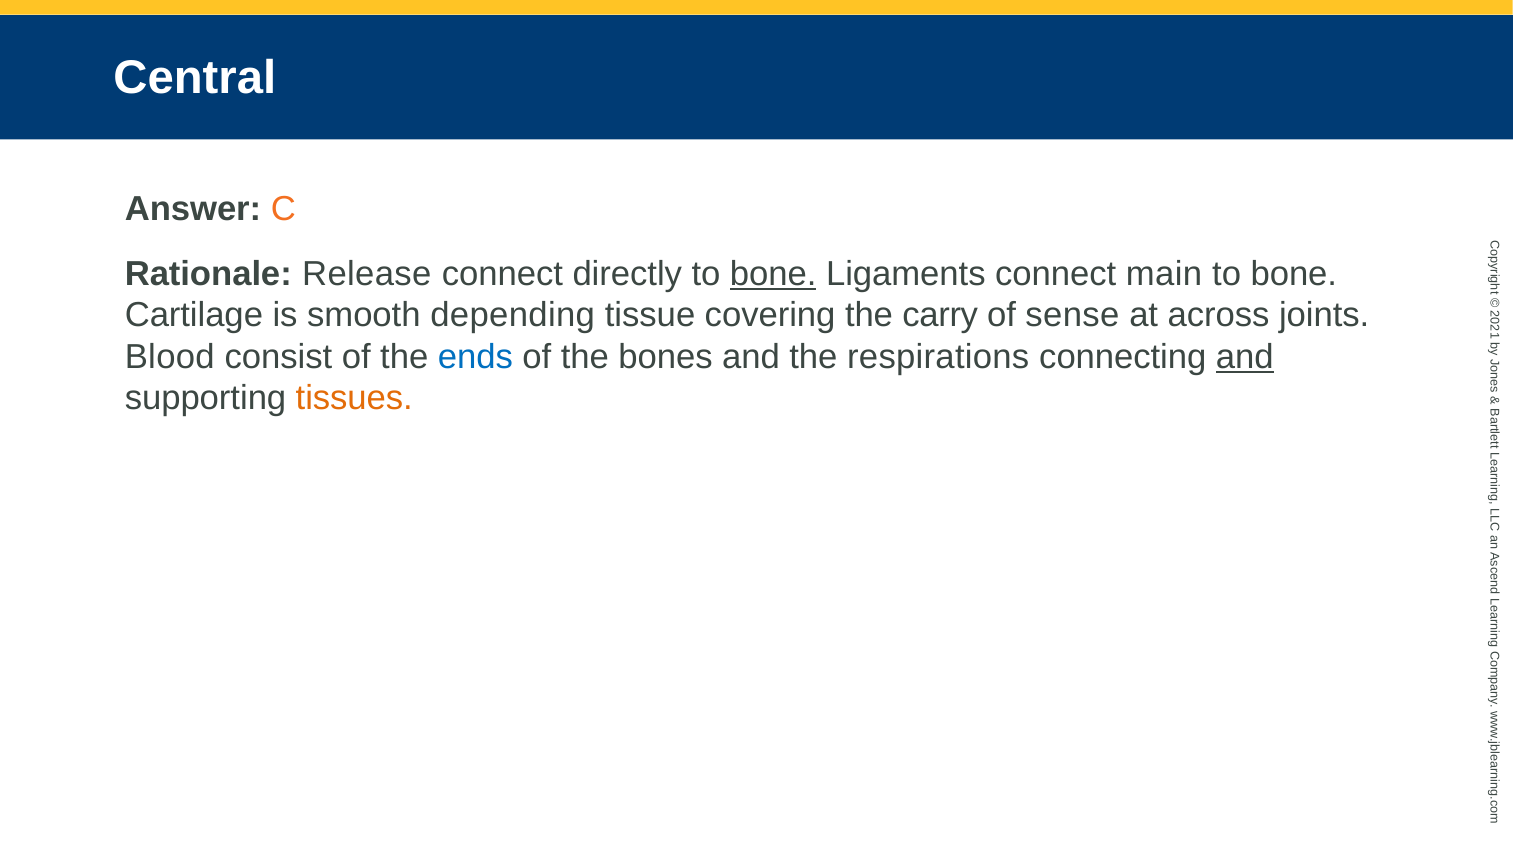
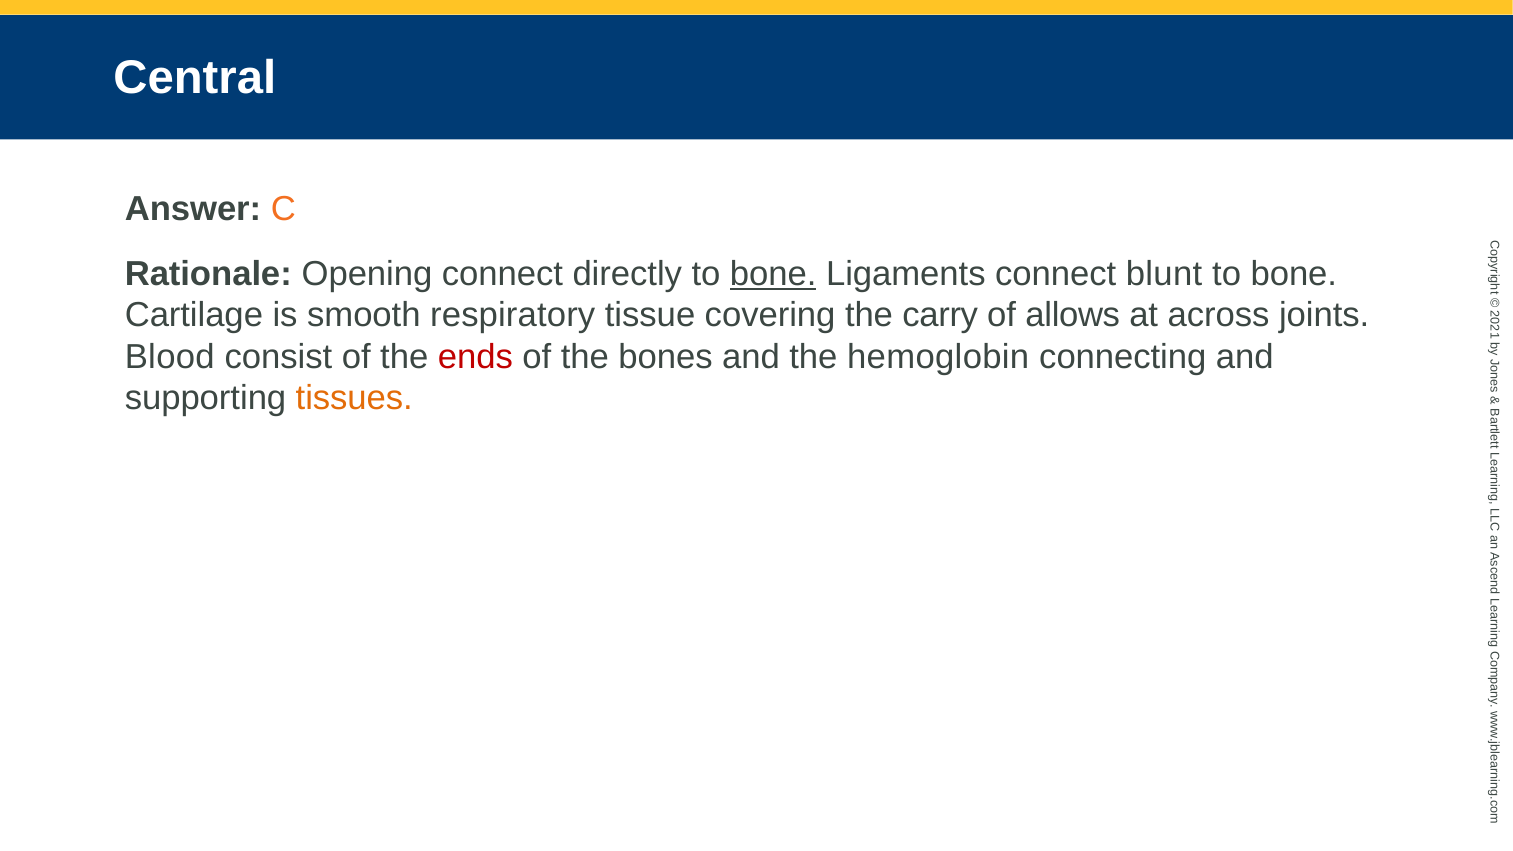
Release: Release -> Opening (367, 274)
main: main -> blunt (1164, 274)
depending: depending -> respiratory (513, 315)
sense: sense -> allows (1073, 315)
ends colour: blue -> red (475, 357)
respirations: respirations -> hemoglobin (938, 357)
and underline: present -> none (1245, 357)
